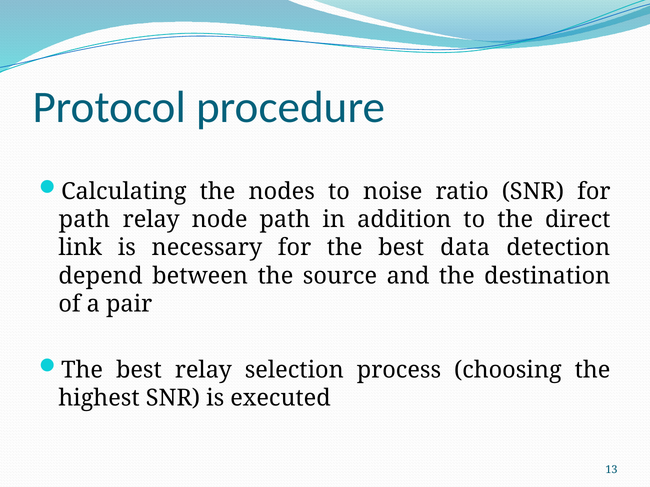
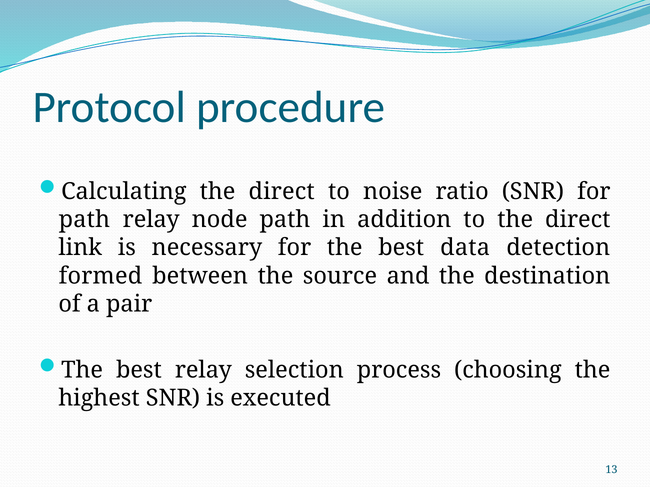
Calculating the nodes: nodes -> direct (282, 192)
depend: depend -> formed (100, 276)
